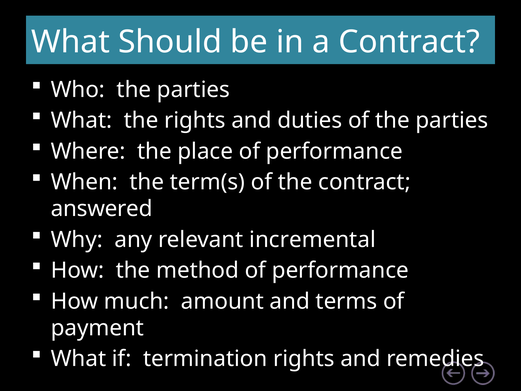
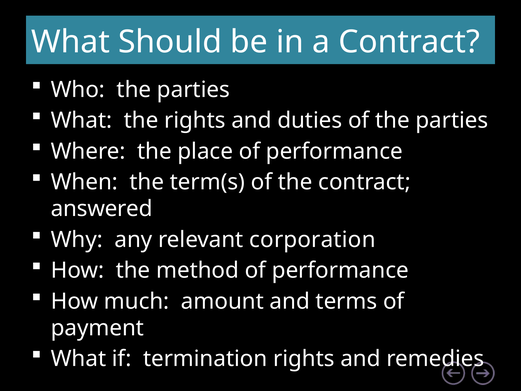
incremental: incremental -> corporation (312, 240)
